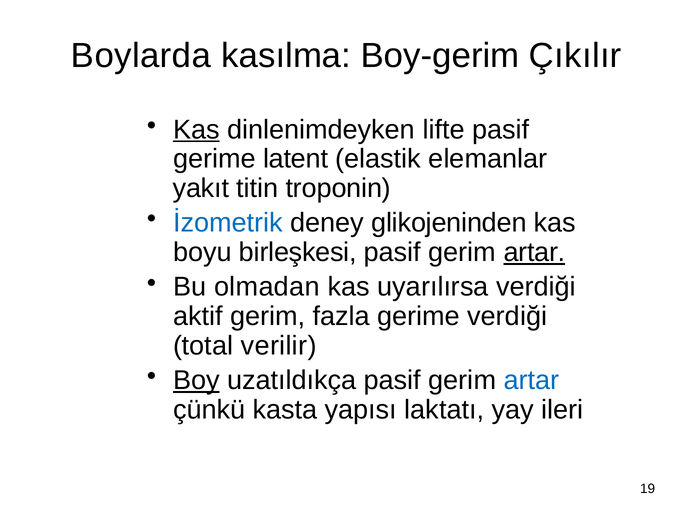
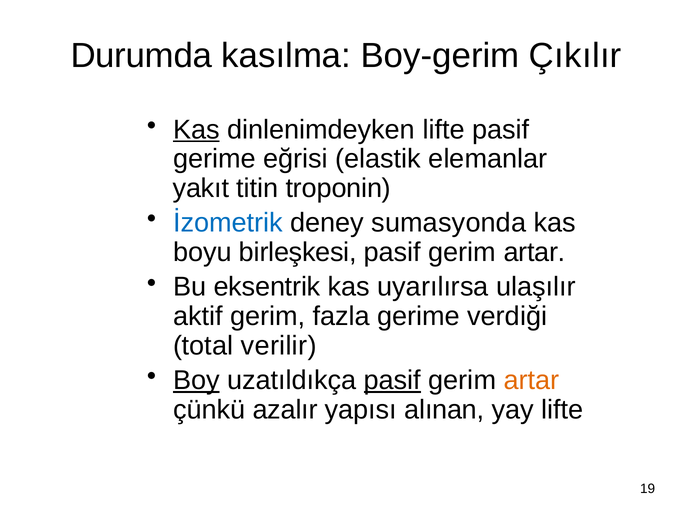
Boylarda: Boylarda -> Durumda (141, 56)
latent: latent -> eğrisi (296, 159)
glikojeninden: glikojeninden -> sumasyonda (449, 223)
artar underline: present -> none (534, 252)
olmadan: olmadan -> eksentrik (267, 287)
uyarılırsa verdiği: verdiği -> ulaşılır (536, 287)
pasif underline: none -> present (392, 380)
artar colour: blue -> orange (531, 380)
kasta: kasta -> azalır (285, 409)
laktatı: laktatı -> alınan (444, 409)
yay ileri: ileri -> lifte (562, 409)
